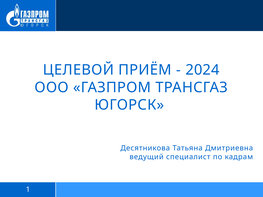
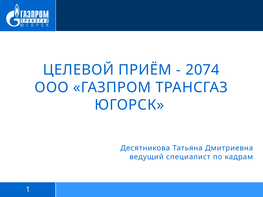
2024: 2024 -> 2074 (202, 70)
